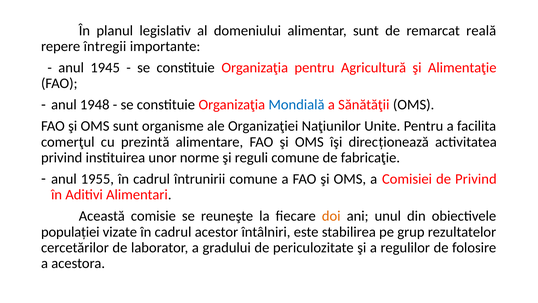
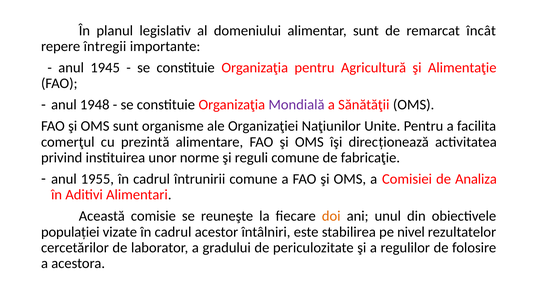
reală: reală -> încât (481, 31)
Mondială colour: blue -> purple (296, 105)
de Privind: Privind -> Analiza (476, 179)
grup: grup -> nivel (411, 232)
